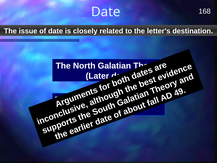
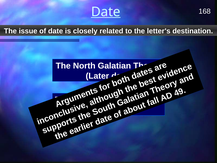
Date underline: none -> present (106, 12)
